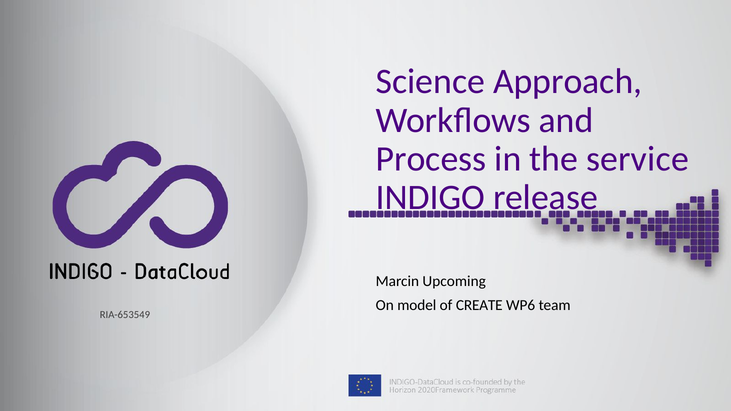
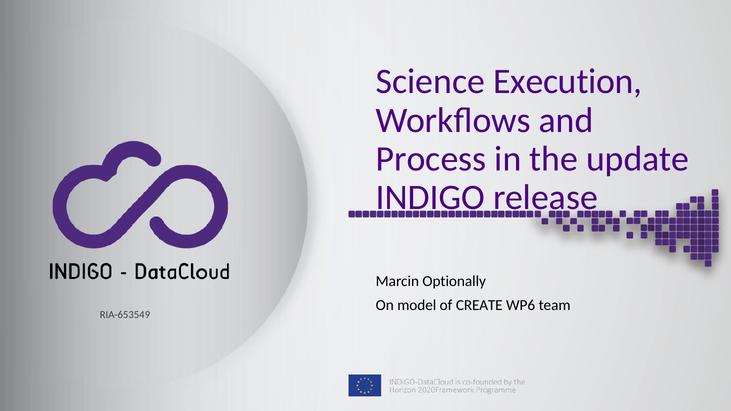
Approach: Approach -> Execution (568, 82)
service: service -> update (638, 159)
Upcoming: Upcoming -> Optionally (454, 281)
